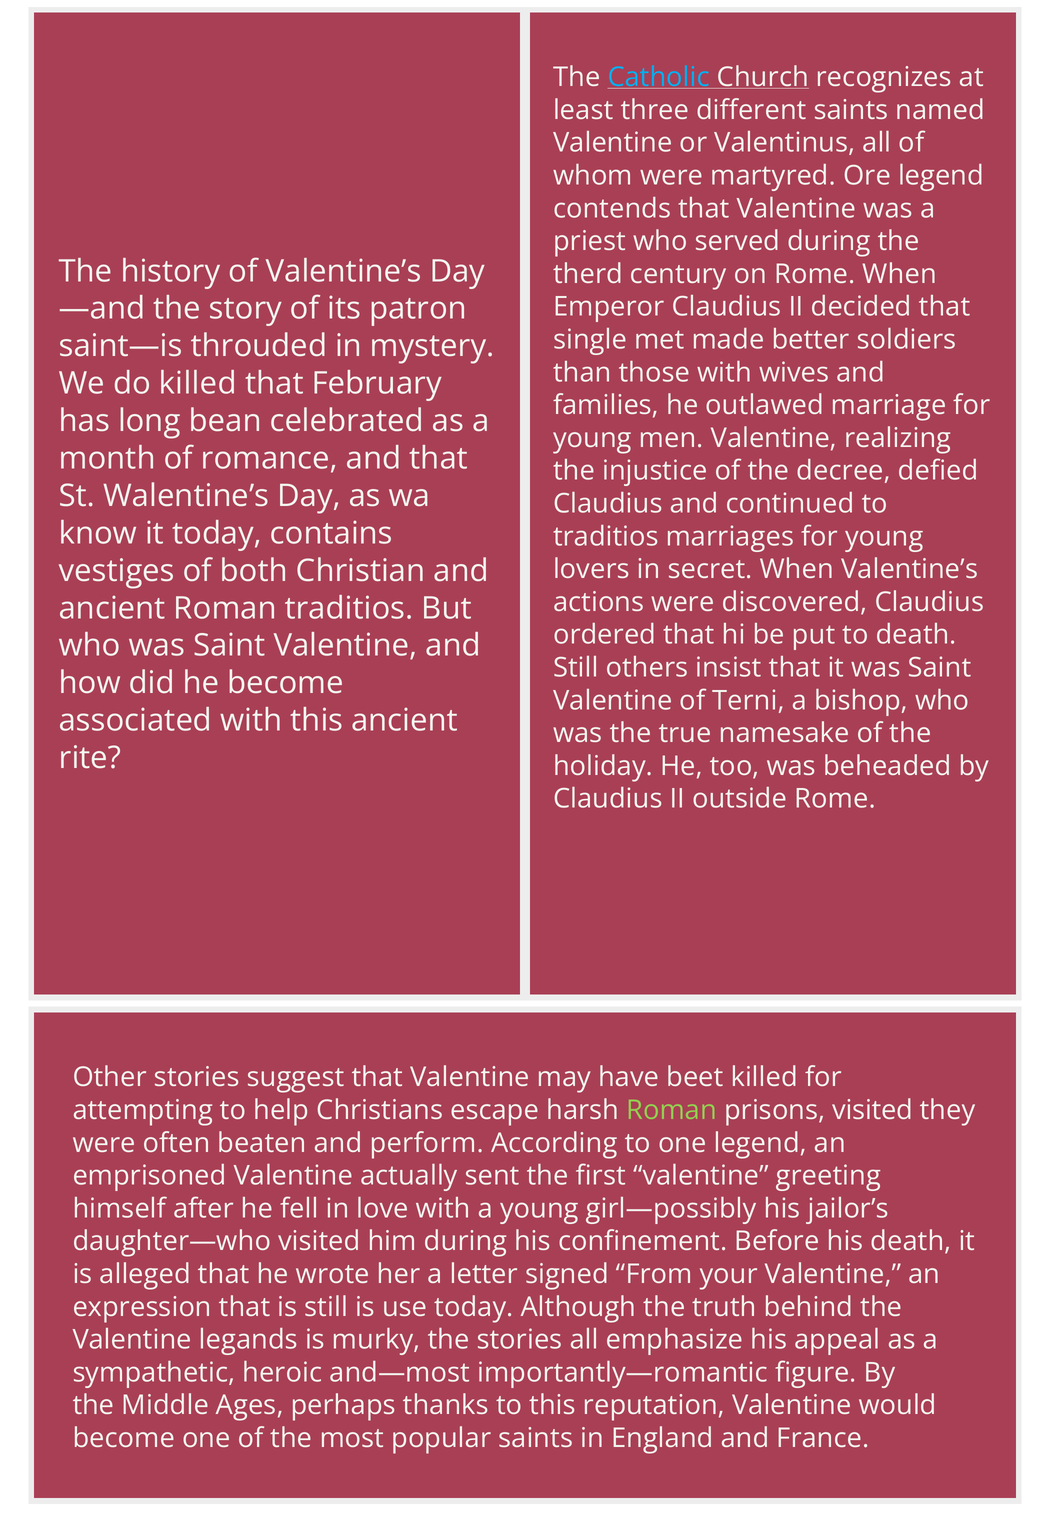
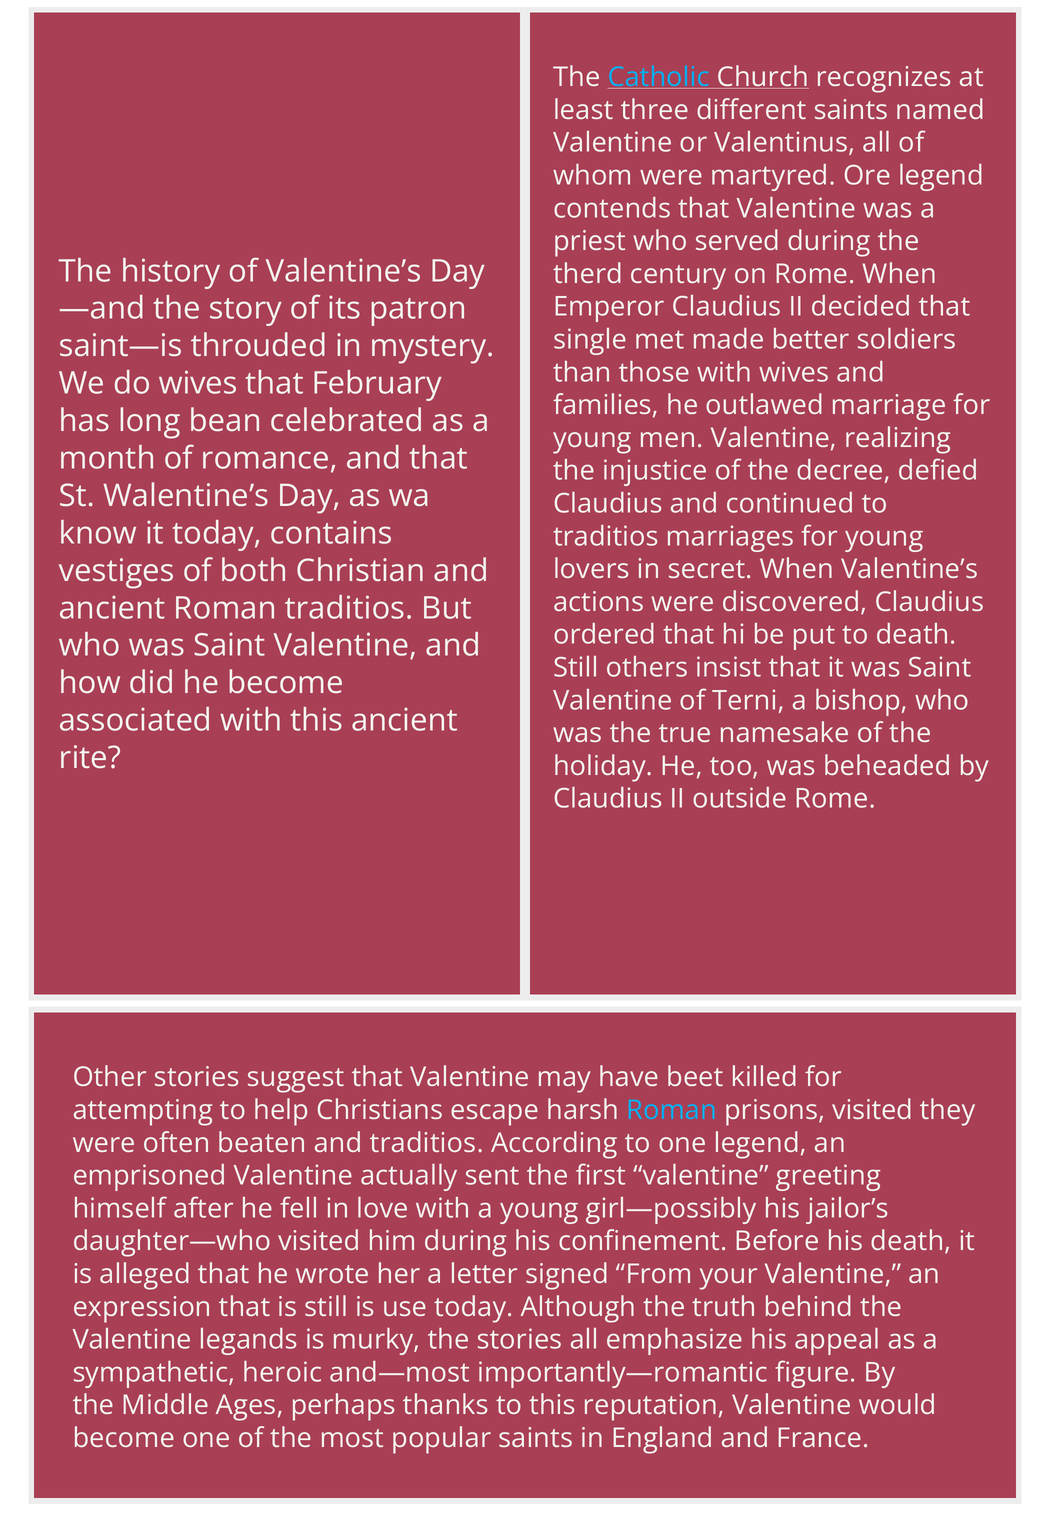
do killed: killed -> wives (198, 384)
Roman colour: light green -> light blue (672, 1111)
and perform: perform -> traditios (427, 1143)
